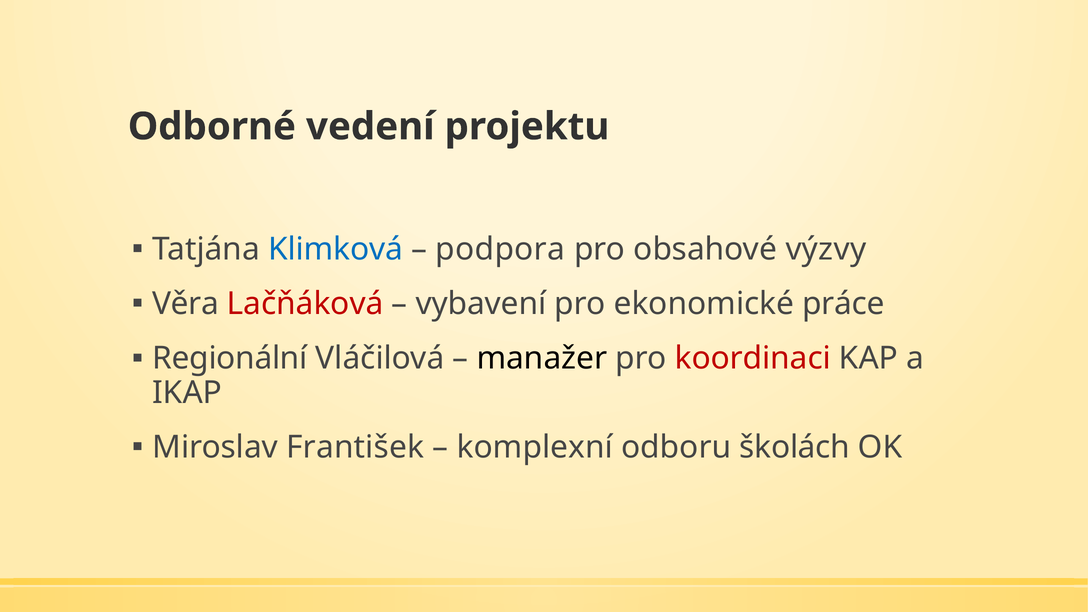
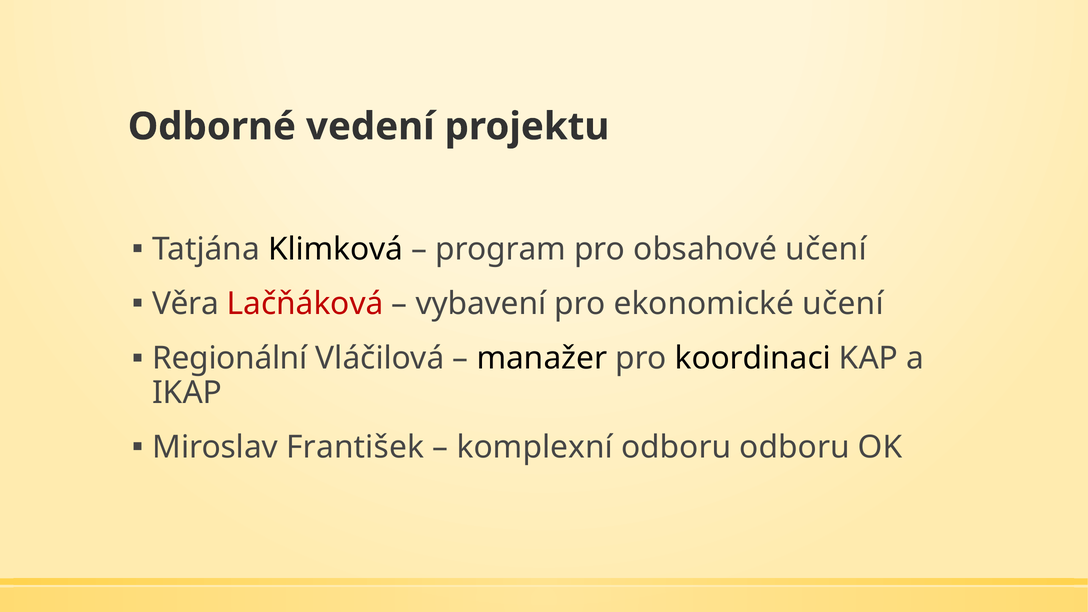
Klimková colour: blue -> black (336, 249)
podpora: podpora -> program (501, 249)
obsahové výzvy: výzvy -> učení (826, 249)
ekonomické práce: práce -> učení (843, 304)
koordinaci colour: red -> black (753, 358)
odboru školách: školách -> odboru (795, 447)
